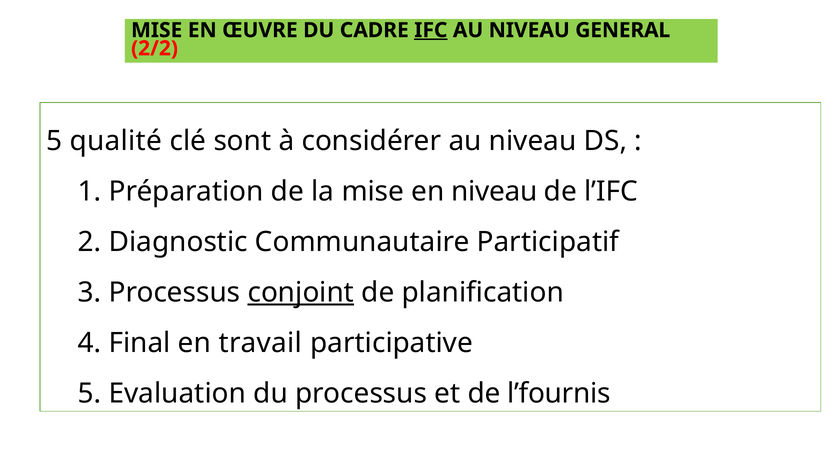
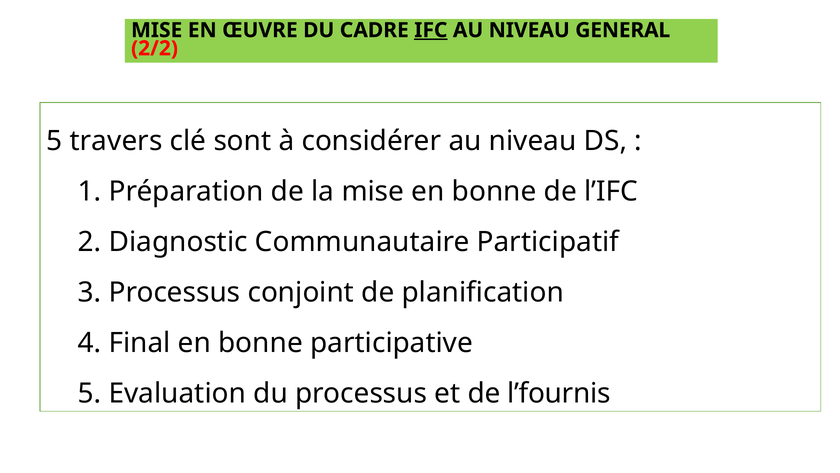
qualité: qualité -> travers (116, 141)
mise en niveau: niveau -> bonne (494, 191)
conjoint underline: present -> none (301, 292)
travail: travail -> bonne (260, 343)
